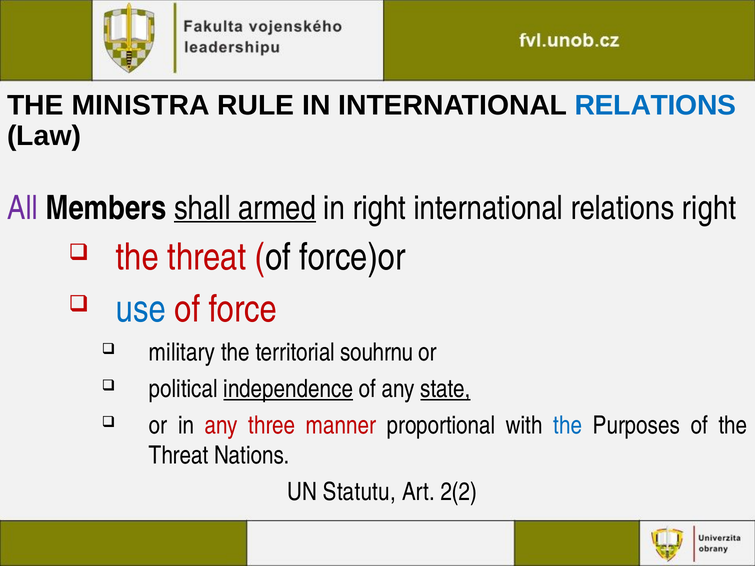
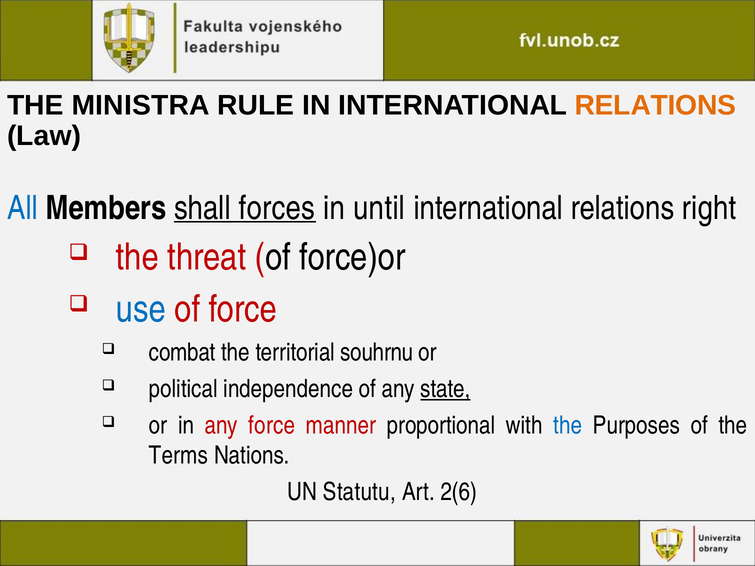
RELATIONS colour: blue -> orange (655, 106)
All colour: purple -> blue (23, 208)
armed: armed -> forces (277, 208)
in right: right -> until (379, 208)
military: military -> combat (182, 352)
independence underline: present -> none (288, 389)
any three: three -> force (272, 425)
Threat: Threat -> Terms (179, 456)
2(2: 2(2 -> 2(6 (459, 492)
